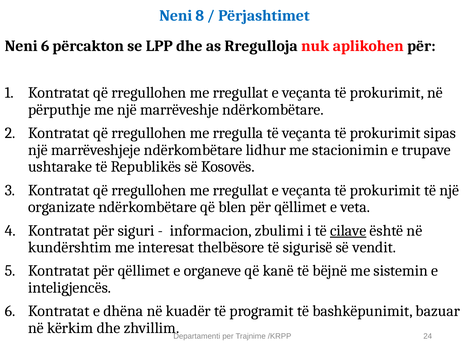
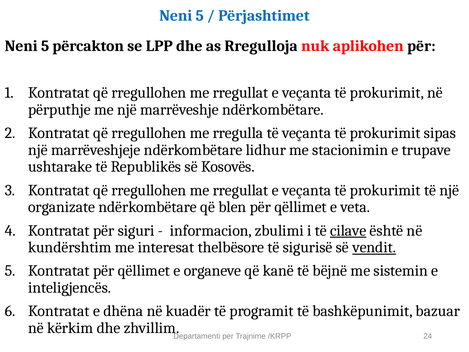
8: 8 -> 5 (200, 16)
6: 6 -> 5 (45, 46)
vendit underline: none -> present (374, 247)
